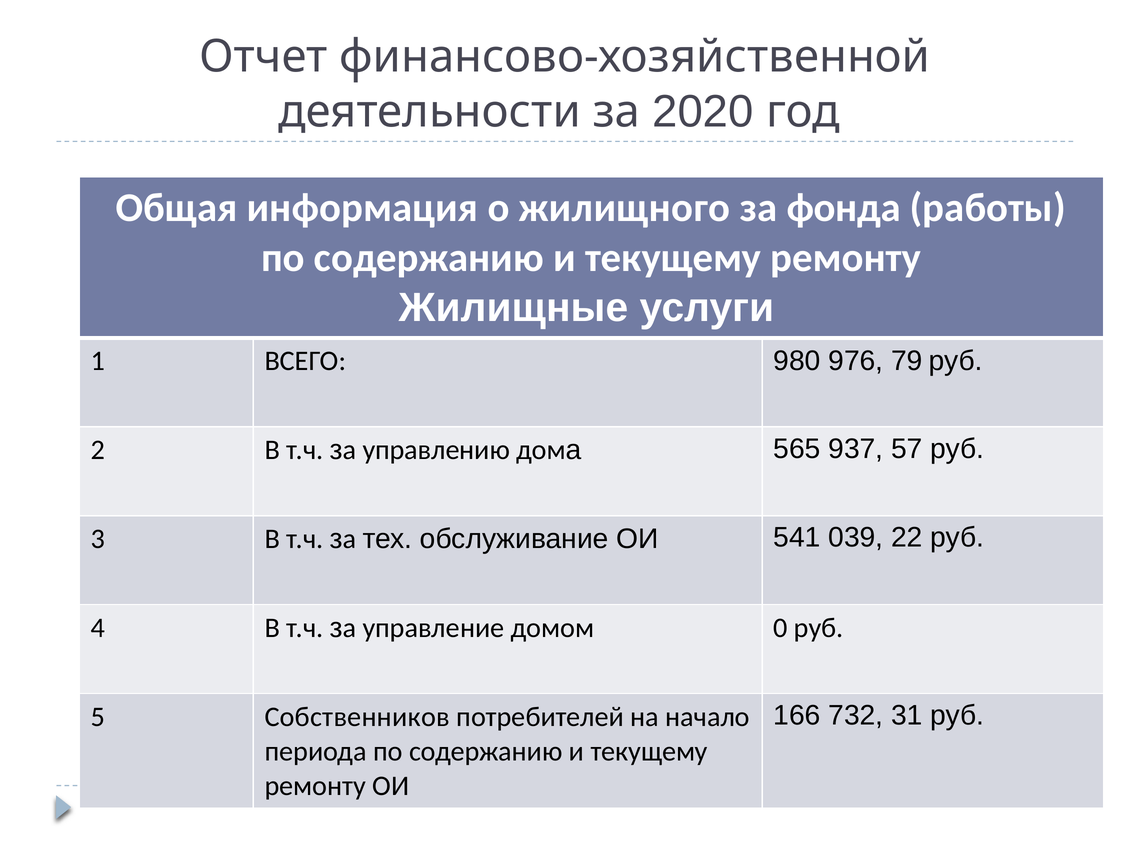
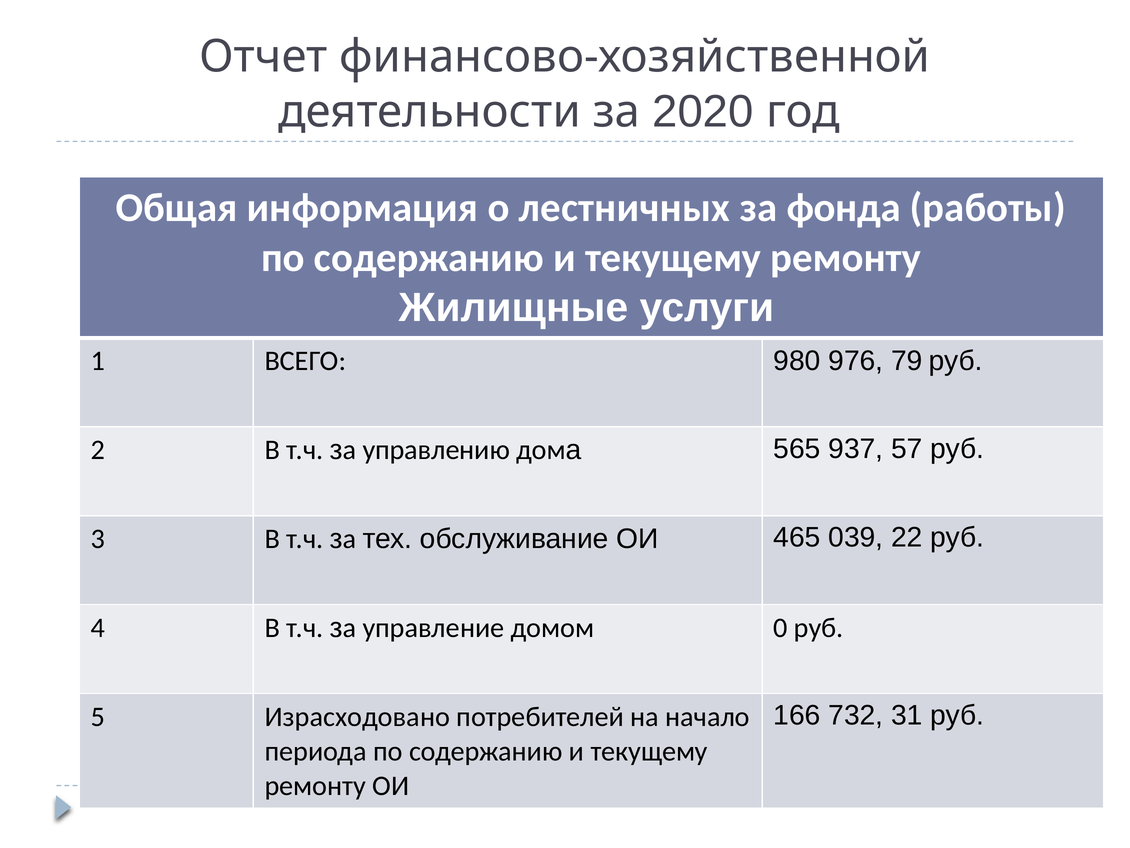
жилищного: жилищного -> лестничных (624, 208)
541: 541 -> 465 (797, 537)
Собственников: Собственников -> Израсходовано (357, 716)
